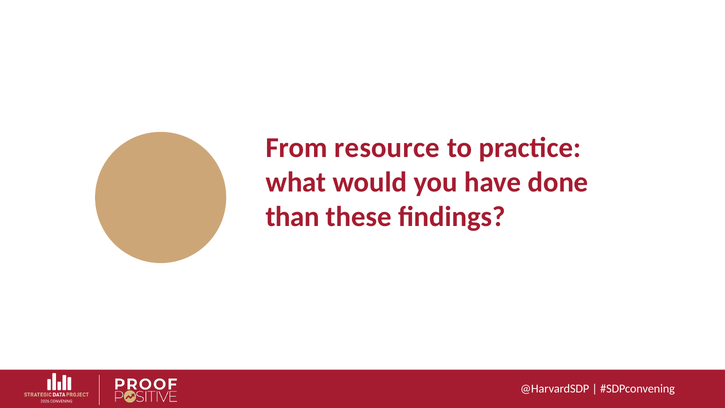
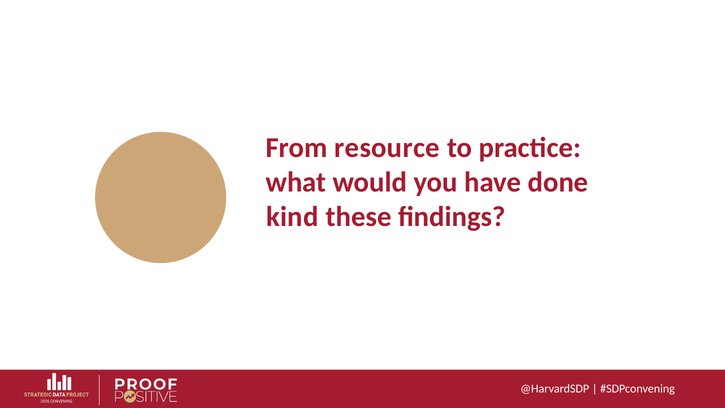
than: than -> kind (292, 217)
